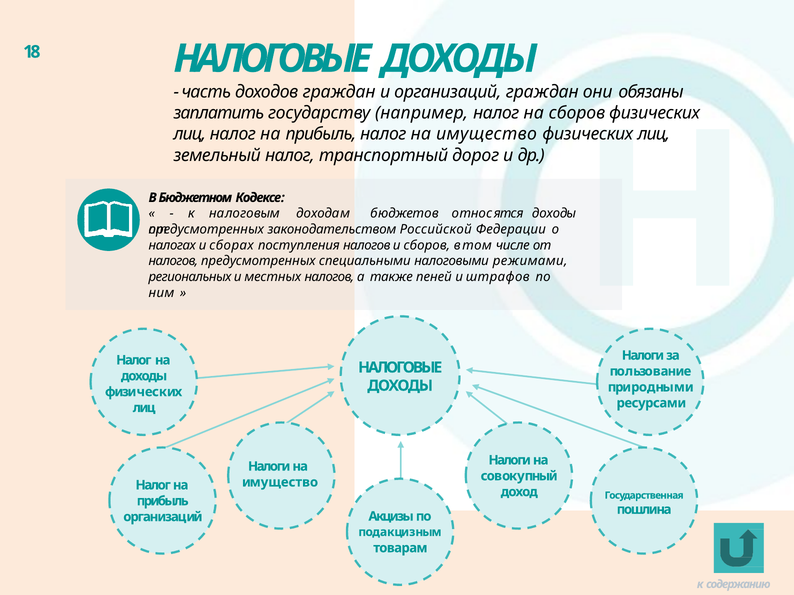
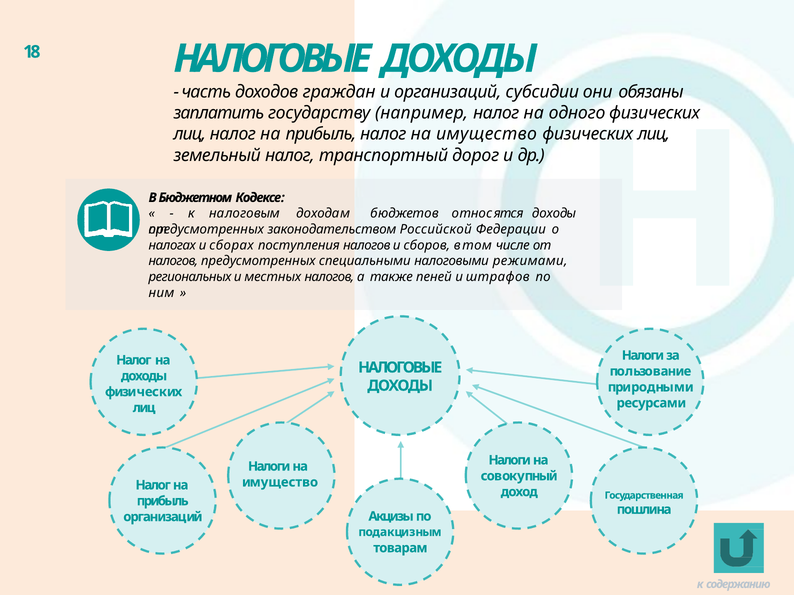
организаций граждан: граждан -> субсидии (542, 92)
на сборов: сборов -> одного (577, 113)
